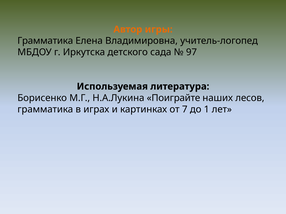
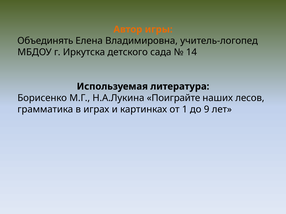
Грамматика: Грамматика -> Объединять (45, 41)
97: 97 -> 14 (191, 52)
7: 7 -> 1 (185, 110)
1: 1 -> 9 (207, 110)
